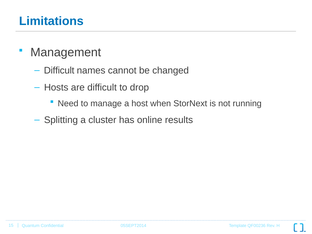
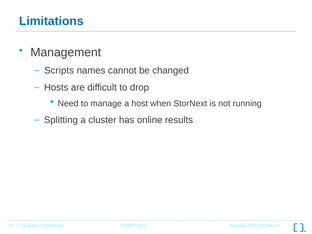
Difficult: Difficult -> Scripts (59, 71)
